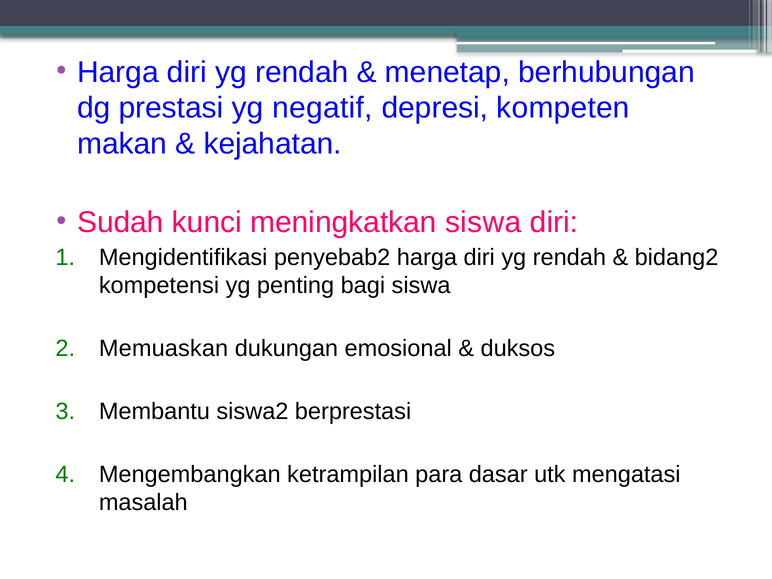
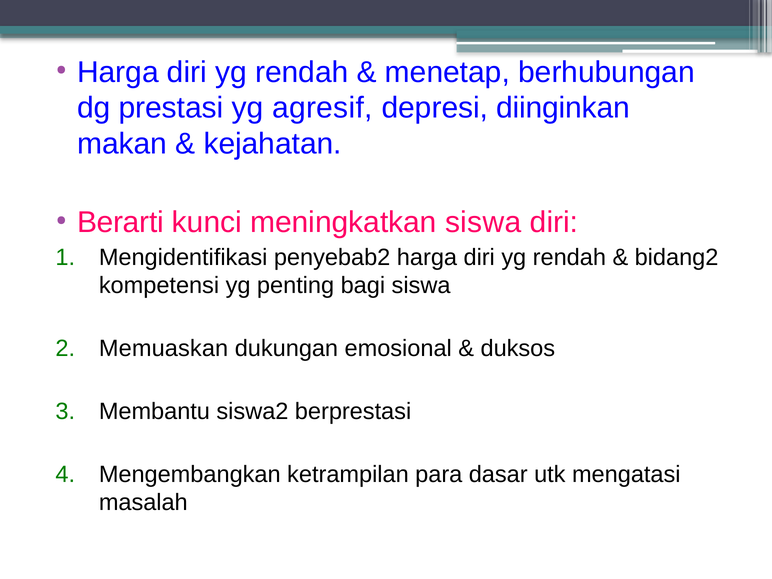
negatif: negatif -> agresif (322, 108)
kompeten: kompeten -> diinginkan (563, 108)
Sudah: Sudah -> Berarti (120, 222)
